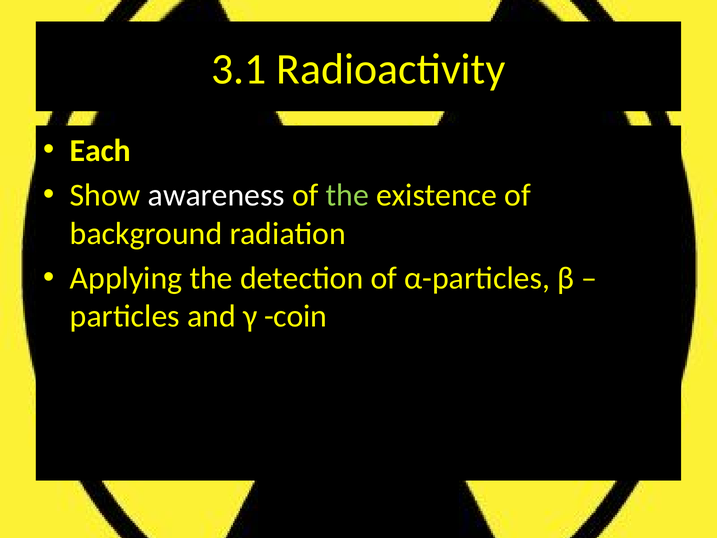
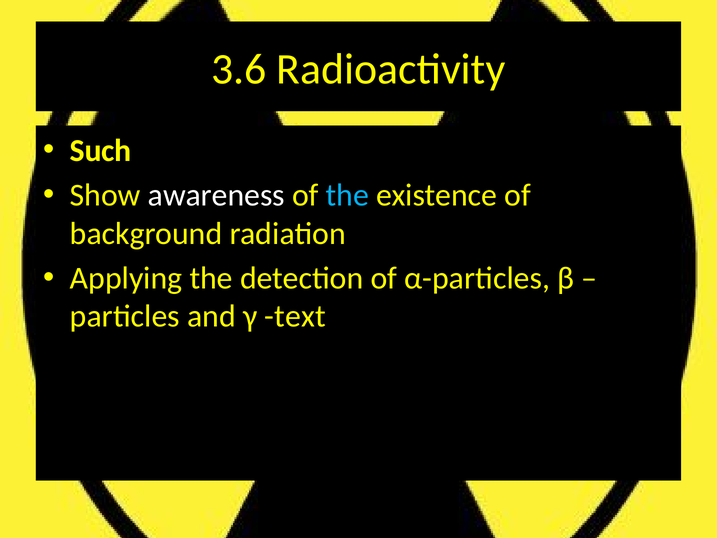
3.1: 3.1 -> 3.6 (239, 69)
Each: Each -> Such (101, 150)
the colour: light green -> light blue (347, 195)
coin: coin -> text (295, 316)
